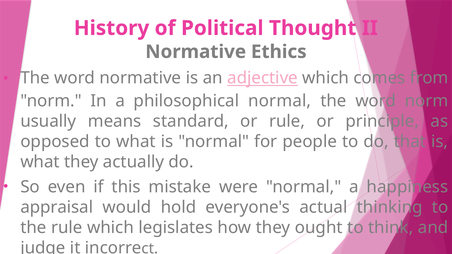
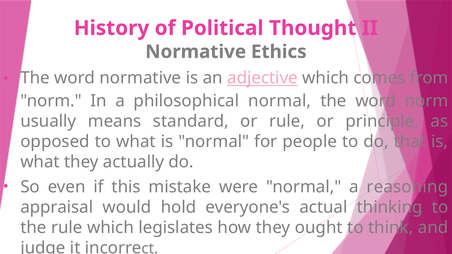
happiness: happiness -> reasoning (407, 187)
